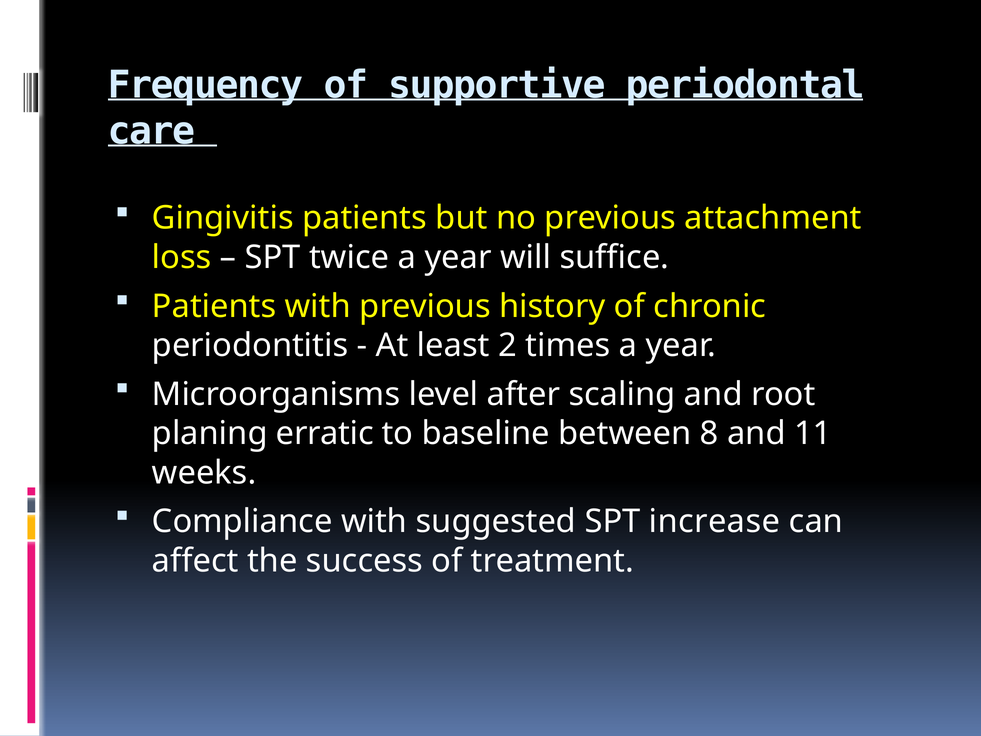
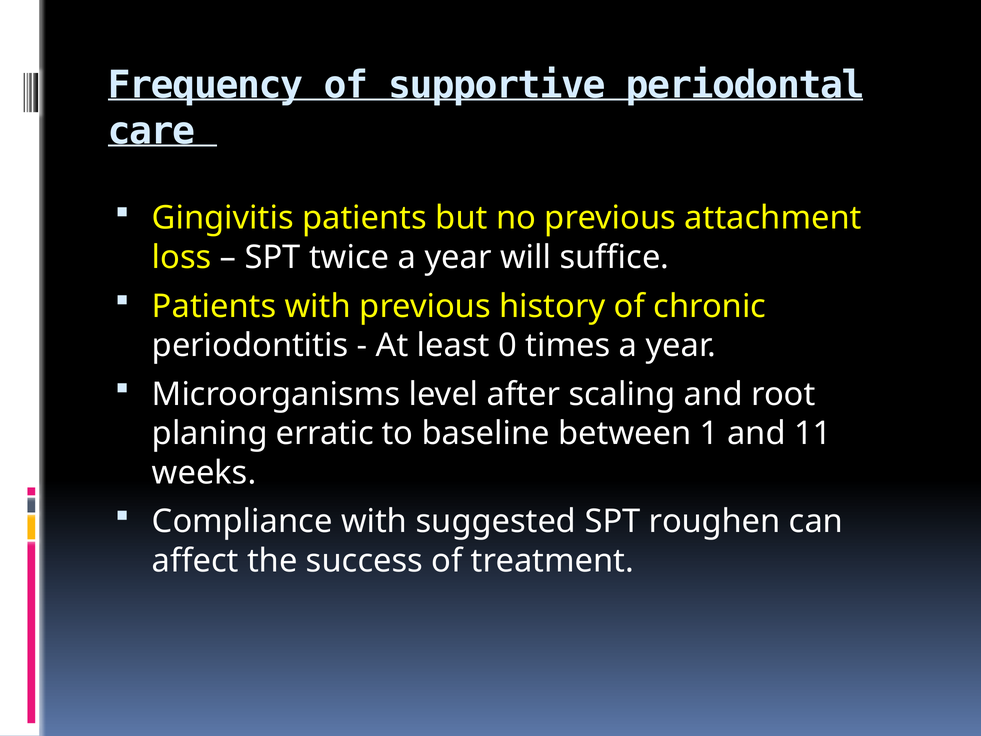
2: 2 -> 0 (507, 345)
8: 8 -> 1 (709, 433)
increase: increase -> roughen (715, 521)
